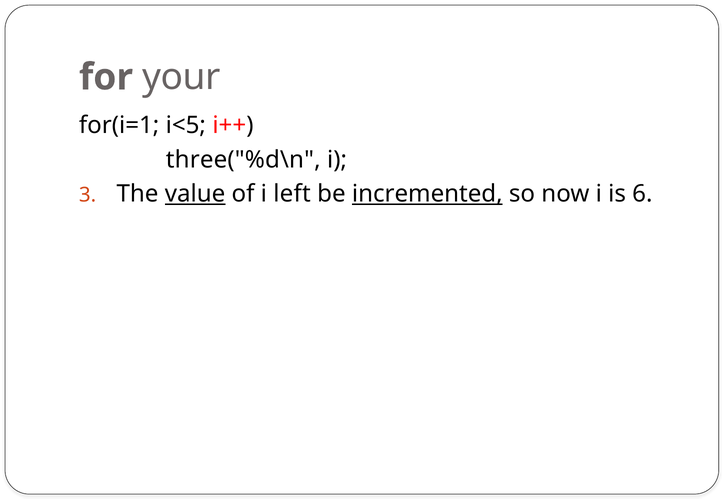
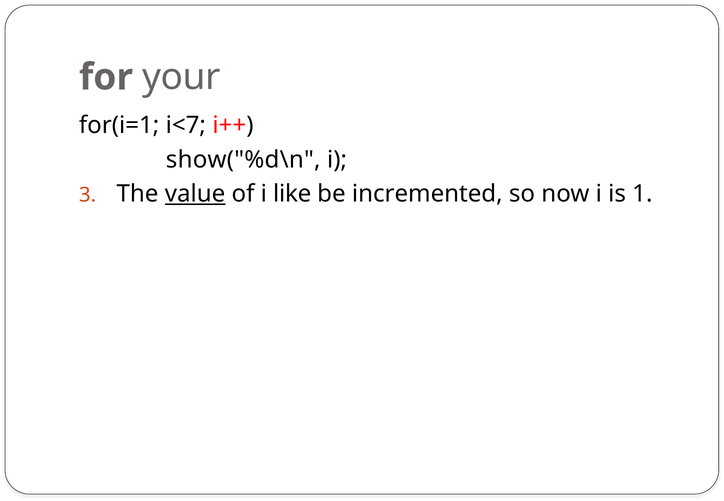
i<5: i<5 -> i<7 (186, 125)
three("%d\n: three("%d\n -> show("%d\n (243, 160)
left: left -> like (292, 194)
incremented underline: present -> none (427, 194)
6: 6 -> 1 (642, 194)
